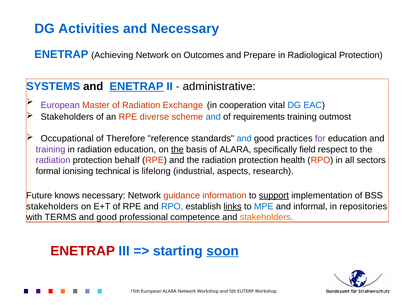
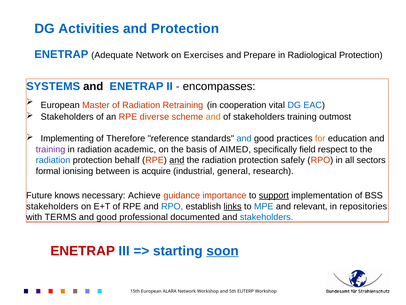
and Necessary: Necessary -> Protection (185, 29)
Achieving: Achieving -> Adequate (112, 55)
Outcomes: Outcomes -> Exercises (204, 55)
ENETRAP underline: present -> none (137, 86)
administrative: administrative -> encompasses (219, 86)
European colour: purple -> black (60, 105)
Exchange: Exchange -> Retraining (183, 105)
and colour: blue -> orange (213, 117)
of requirements: requirements -> stakeholders (259, 117)
Occupational: Occupational -> Implementing (67, 138)
for colour: purple -> orange (320, 138)
radiation education: education -> academic (135, 149)
the underline: present -> none (177, 149)
of ALARA: ALARA -> AIMED (235, 149)
radiation colour: purple -> blue (53, 160)
and underline: none -> present (177, 160)
health: health -> safely (293, 160)
technical: technical -> between (113, 171)
lifelong: lifelong -> acquire (156, 171)
aspects: aspects -> general (234, 171)
necessary Network: Network -> Achieve (144, 195)
information: information -> importance (224, 195)
informal: informal -> relevant (310, 206)
competence: competence -> documented (195, 217)
stakeholders colour: orange -> blue (267, 217)
